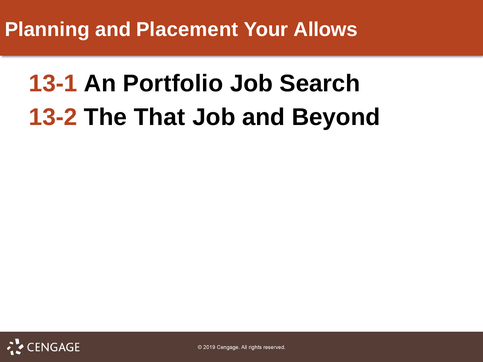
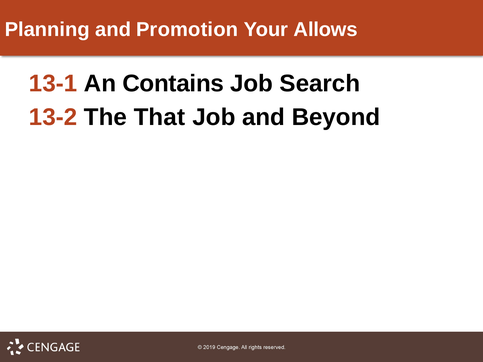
Placement: Placement -> Promotion (187, 29)
Portfolio: Portfolio -> Contains (173, 84)
